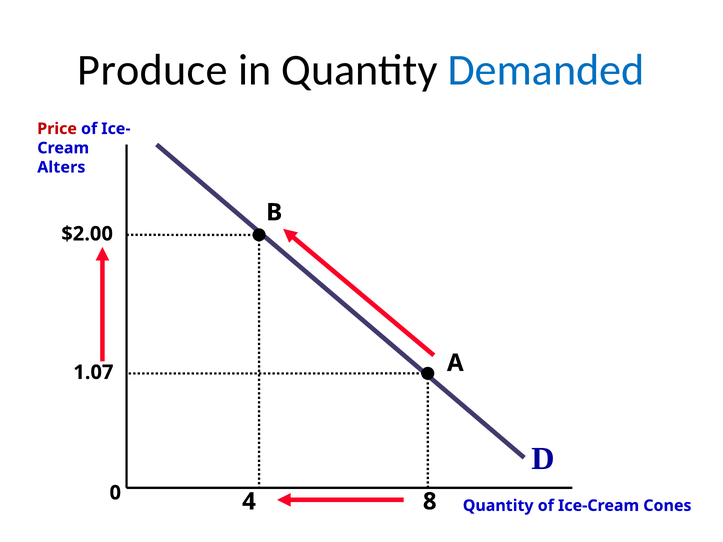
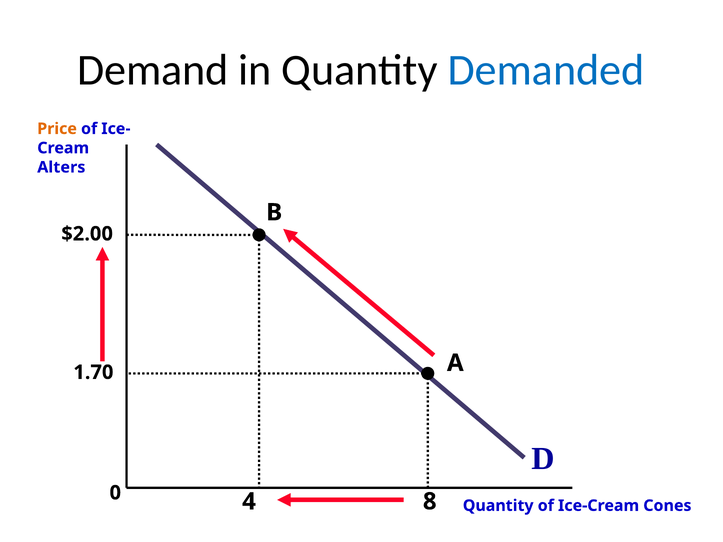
Produce: Produce -> Demand (153, 70)
Price colour: red -> orange (57, 129)
1.07: 1.07 -> 1.70 (93, 372)
